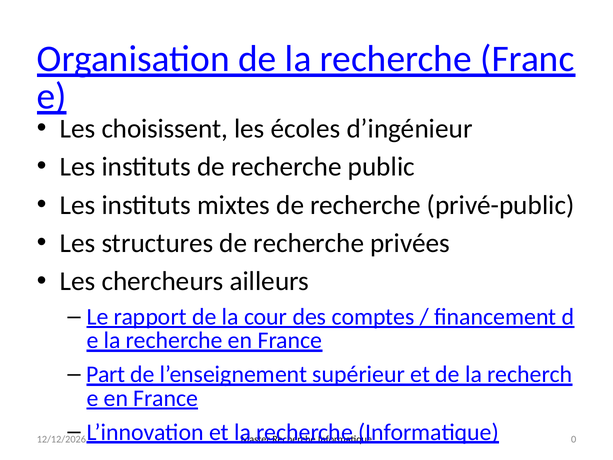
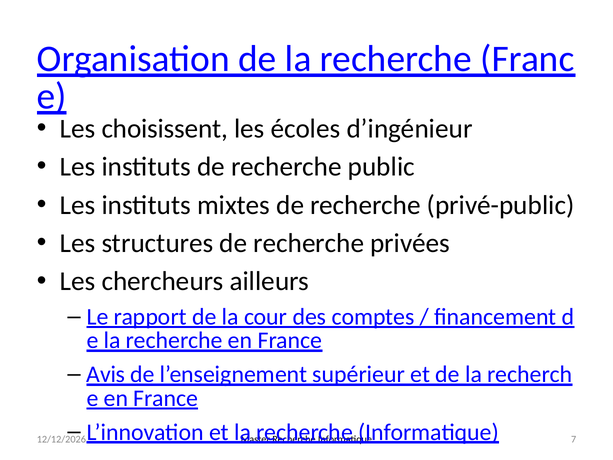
Part: Part -> Avis (106, 374)
0: 0 -> 7 (574, 439)
